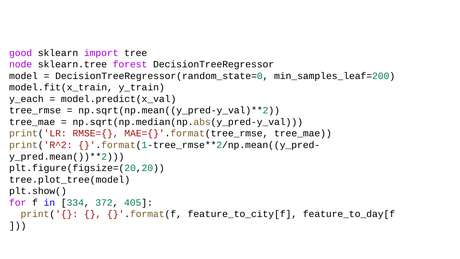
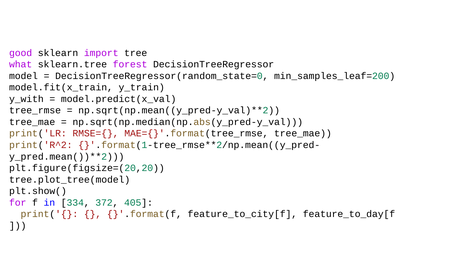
node: node -> what (21, 64)
y_each: y_each -> y_with (26, 99)
